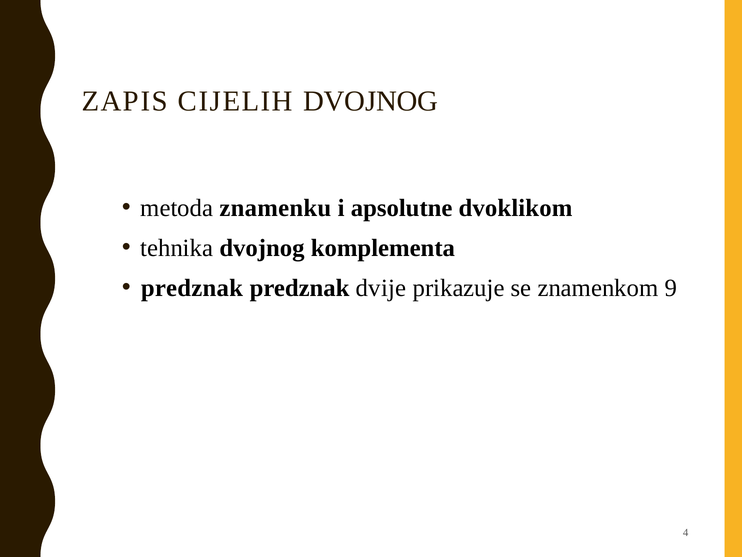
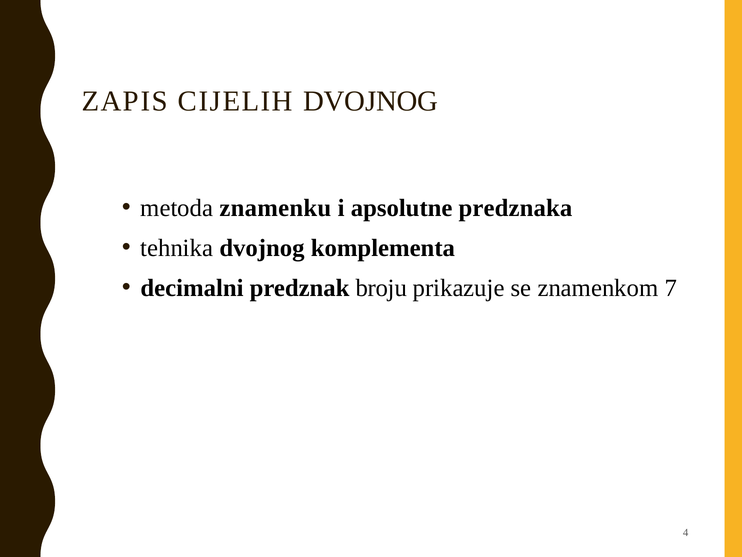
dvoklikom: dvoklikom -> predznaka (515, 208)
predznak: predznak -> decimalni (192, 288)
dvije: dvije -> broju (381, 288)
9: 9 -> 7 (671, 288)
